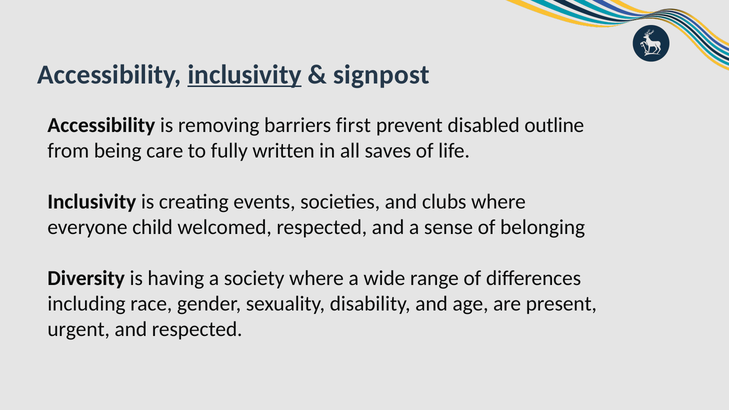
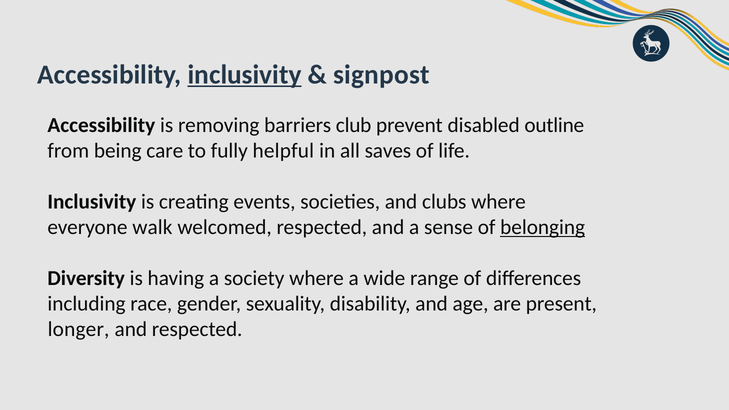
first: first -> club (354, 125)
written: written -> helpful (283, 151)
child: child -> walk (152, 227)
belonging underline: none -> present (543, 227)
urgent: urgent -> longer (79, 329)
